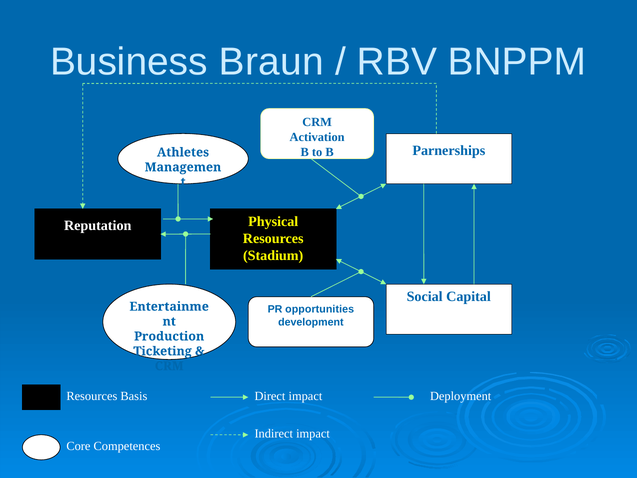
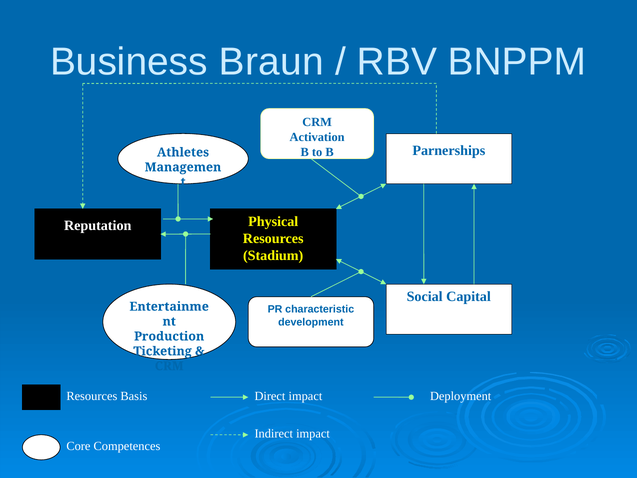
opportunities: opportunities -> characteristic (320, 309)
